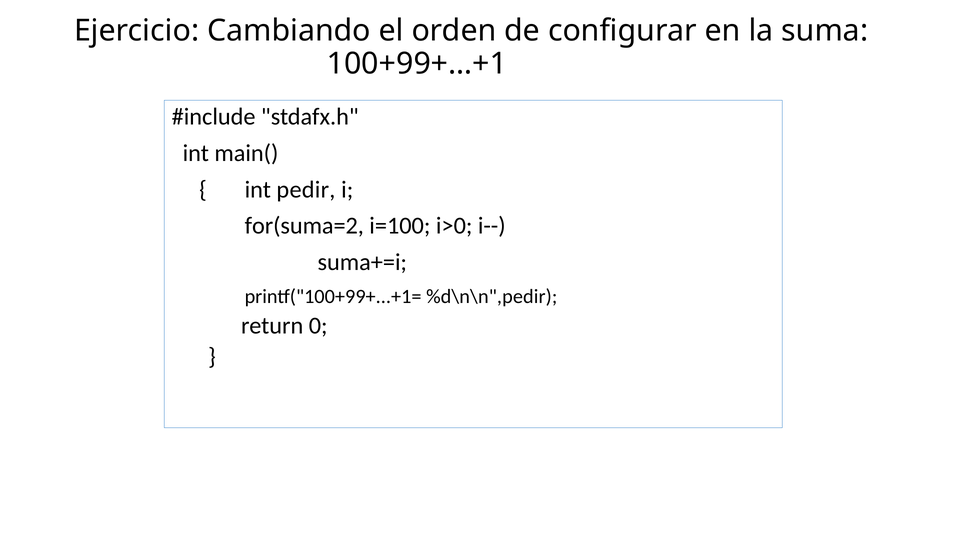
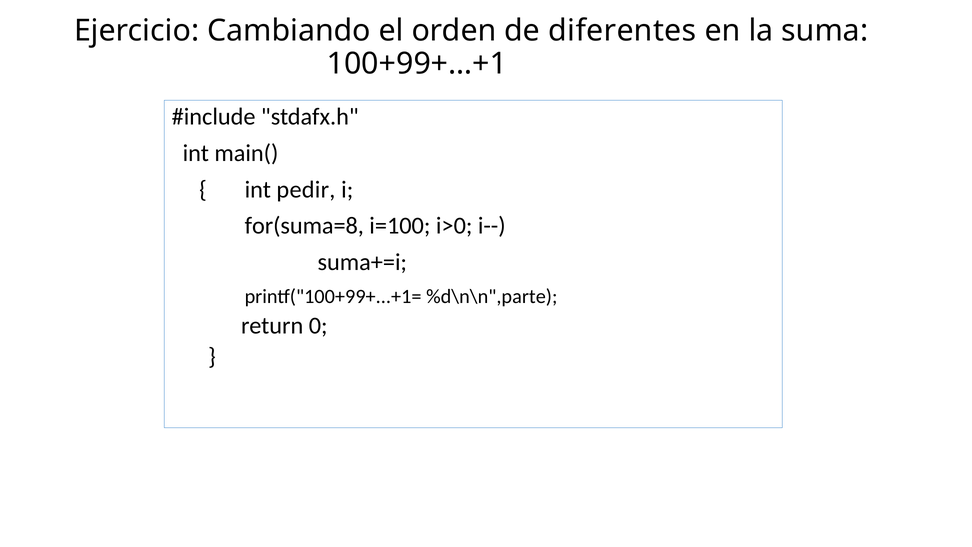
configurar: configurar -> diferentes (622, 31)
for(suma=2: for(suma=2 -> for(suma=8 (304, 226)
%d\n\n",pedir: %d\n\n",pedir -> %d\n\n",parte (492, 296)
